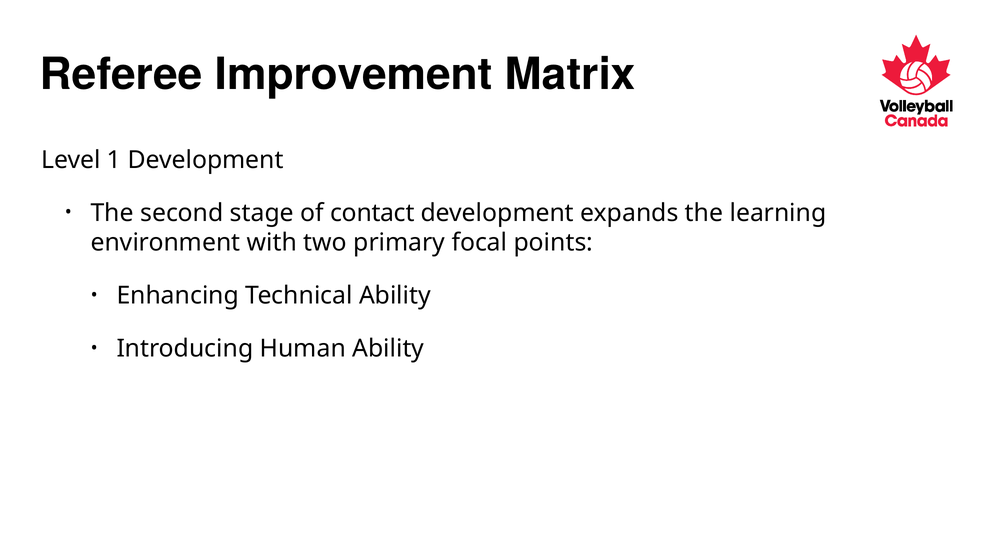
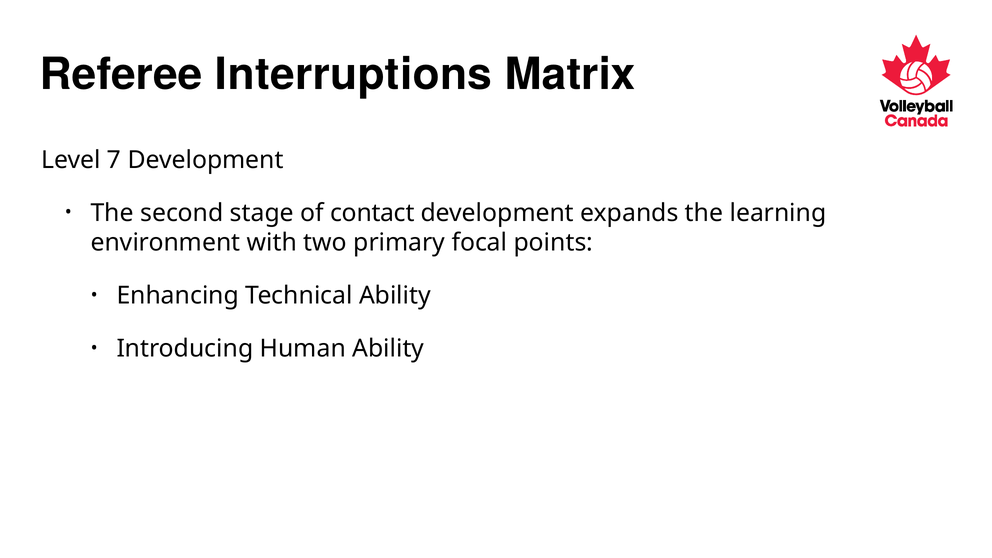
Improvement: Improvement -> Interruptions (354, 75)
1: 1 -> 7 (114, 160)
